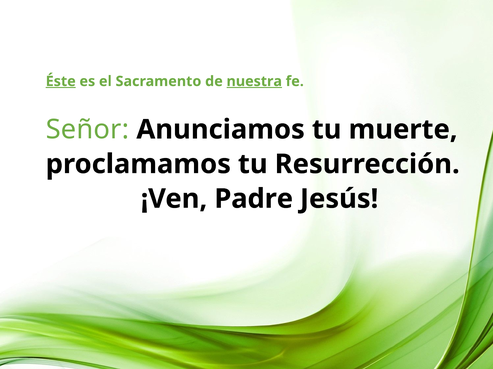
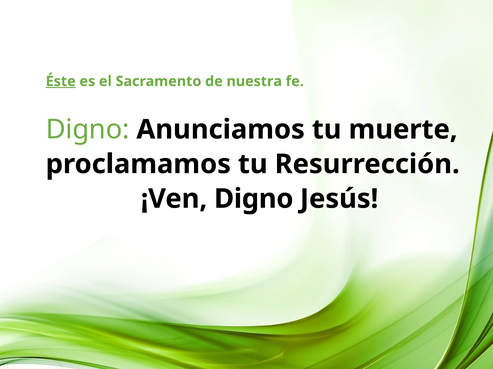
nuestra underline: present -> none (254, 81)
Señor: Señor -> Digno (88, 130)
¡Ven Padre: Padre -> Digno (254, 199)
